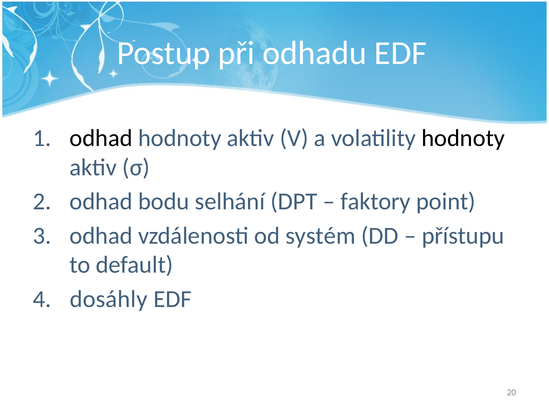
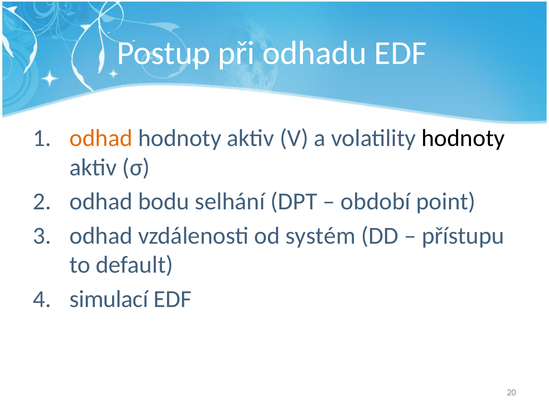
odhad colour: black -> orange (101, 139)
faktory: faktory -> období (376, 202)
dosáhly: dosáhly -> simulací (109, 300)
